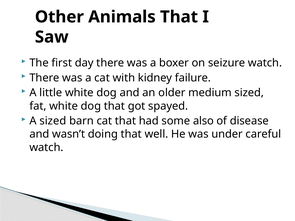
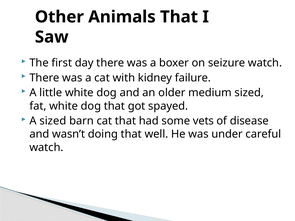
also: also -> vets (203, 121)
